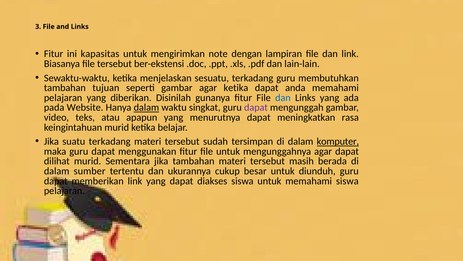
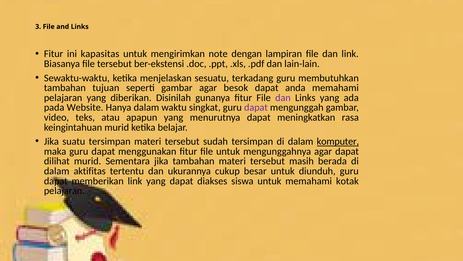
agar ketika: ketika -> besok (236, 88)
dan colour: blue -> purple (283, 98)
dalam underline: present -> none (146, 107)
suatu terkadang: terkadang -> tersimpan (110, 141)
sumber: sumber -> aktifitas (90, 171)
memahami siswa: siswa -> kotak (347, 181)
